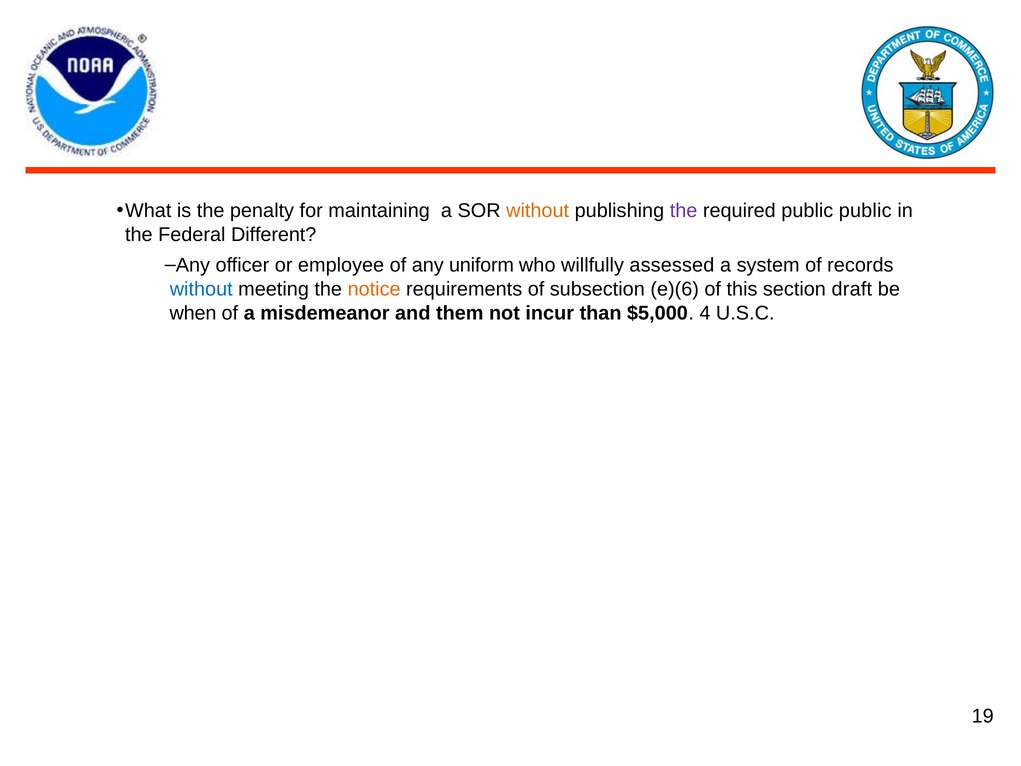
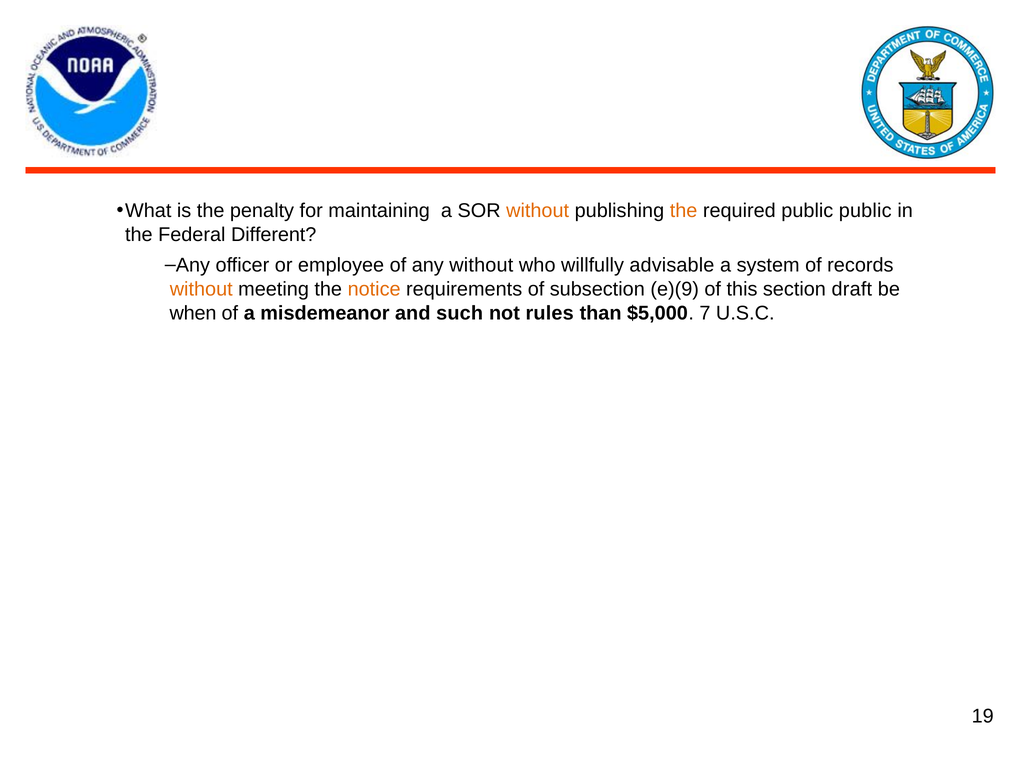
the colour: purple -> orange (684, 211)
any uniform: uniform -> without (481, 265)
assessed: assessed -> advisable (672, 265)
without colour: blue -> orange (201, 289)
e)(6: e)(6 -> e)(9 (675, 289)
them: them -> such (460, 313)
incur: incur -> rules (550, 313)
4: 4 -> 7 (705, 313)
